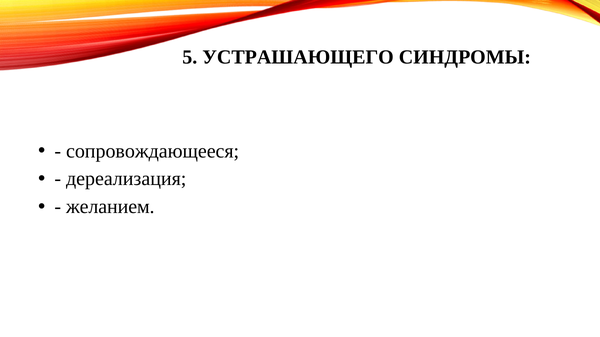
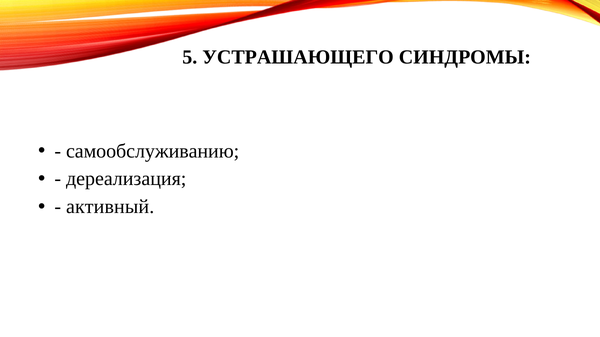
сопровождающееся: сопровождающееся -> самообслуживанию (153, 151)
желанием: желанием -> активный (110, 207)
